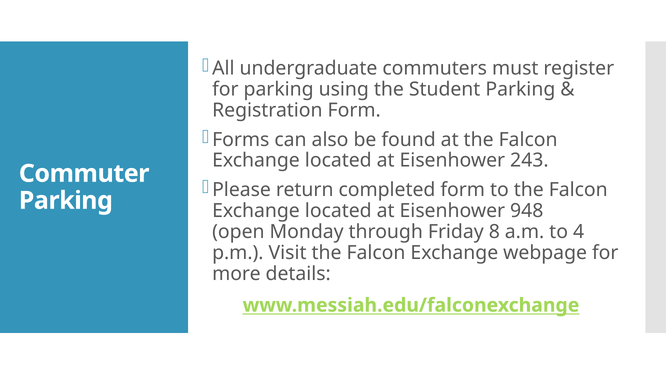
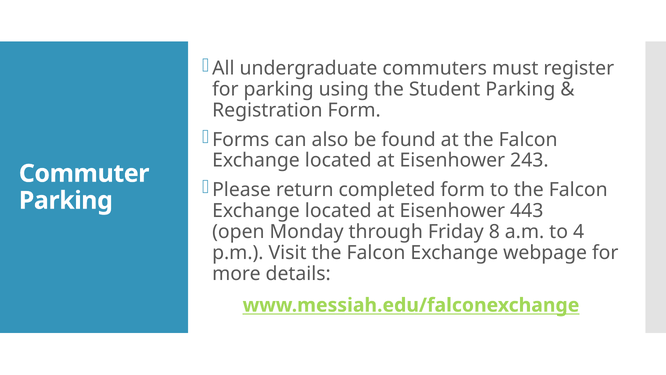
948: 948 -> 443 (527, 211)
